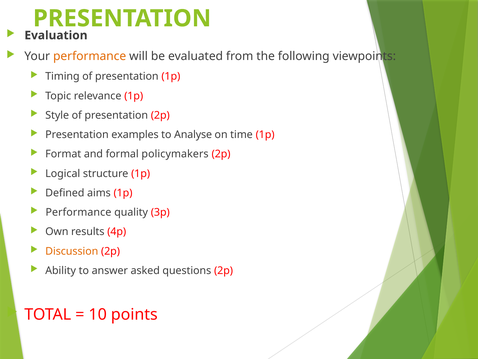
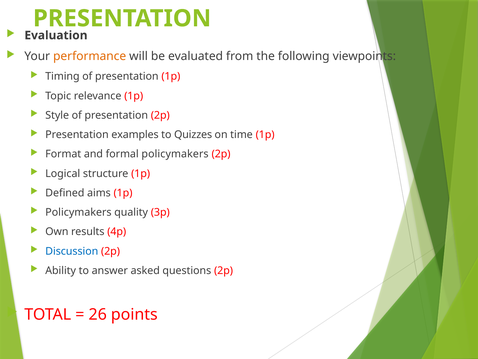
Analyse: Analyse -> Quizzes (193, 135)
Performance: Performance -> Policymakers (78, 212)
Discussion colour: orange -> blue (72, 251)
10: 10 -> 26 (98, 314)
